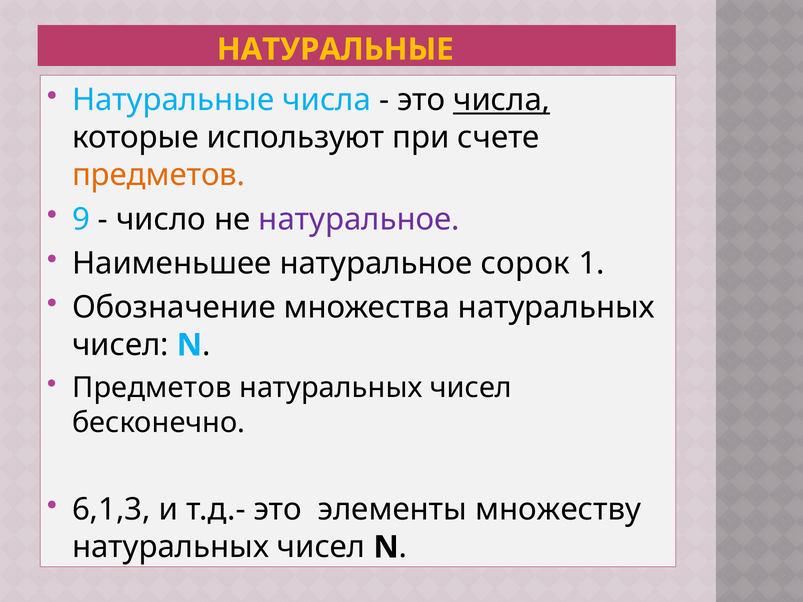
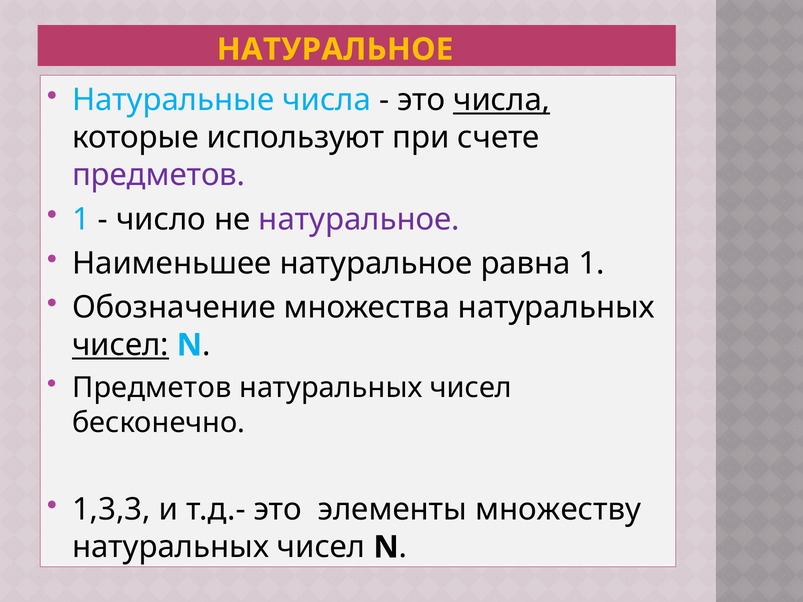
НАТУРАЛЬНЫЕ: НАТУРАЛЬНЫЕ -> НАТУРАЛЬНОЕ (335, 49)
предметов colour: orange -> purple (159, 175)
9: 9 -> 1 (81, 219)
сорок: сорок -> равна (526, 264)
чисел underline: none -> present (120, 345)
6,1,3: 6,1,3 -> 1,3,3 (111, 510)
